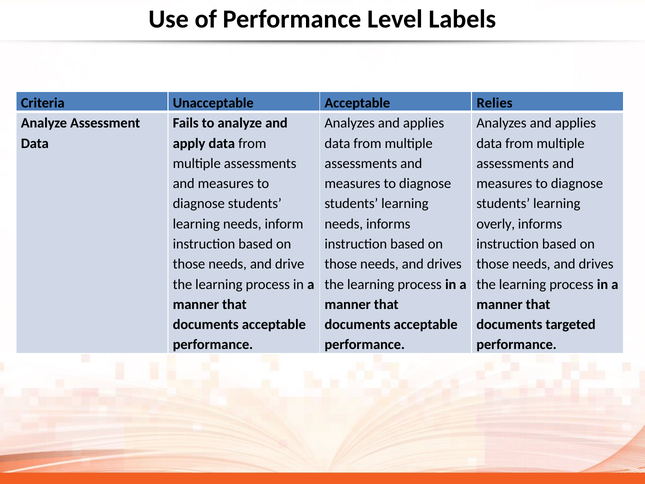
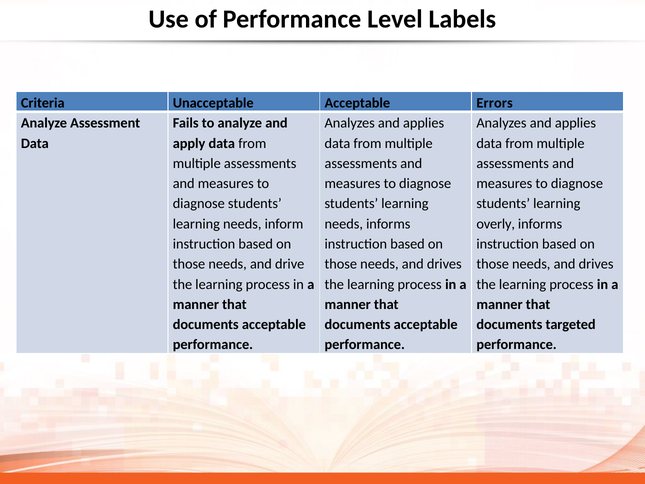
Relies: Relies -> Errors (495, 103)
